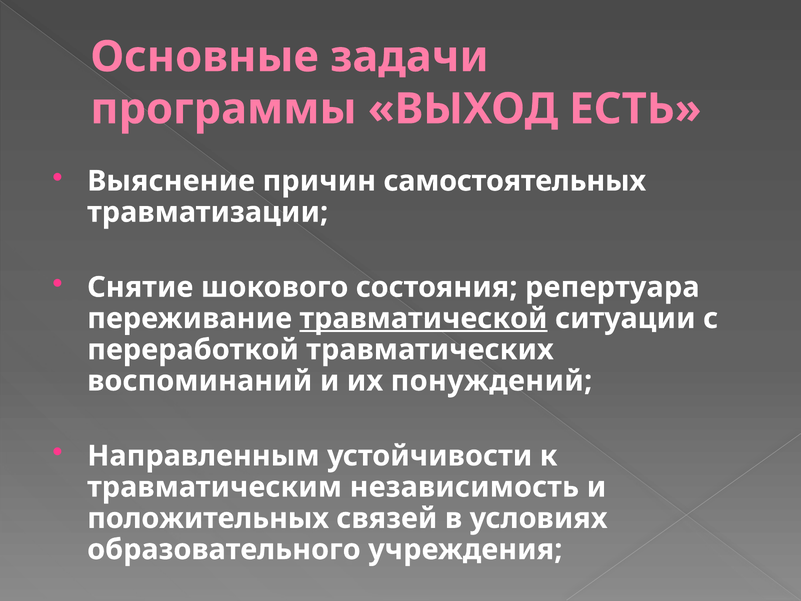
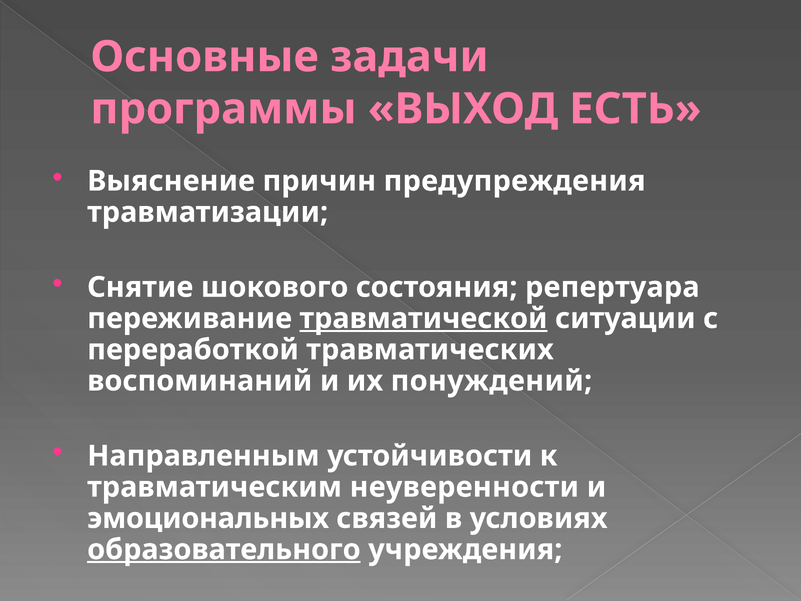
самостоятельных: самостоятельных -> предупреждения (515, 181)
независимость: независимость -> неуверенности (464, 487)
положительных: положительных -> эмоциональных (208, 518)
образовательного underline: none -> present (224, 549)
